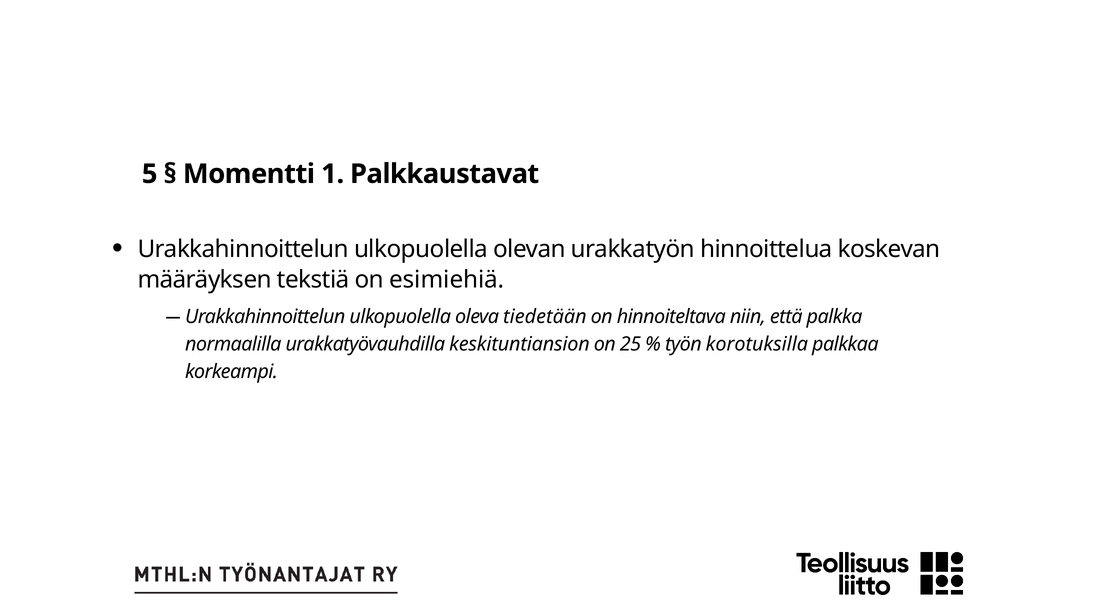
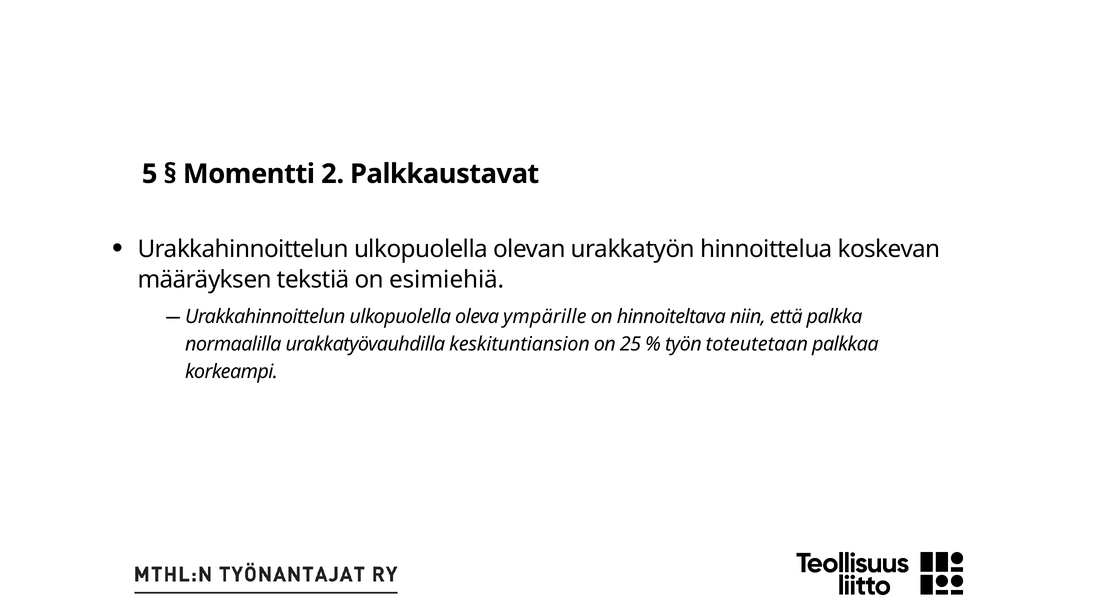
1: 1 -> 2 (333, 174)
tiedetään: tiedetään -> ympärille (545, 317)
korotuksilla: korotuksilla -> toteutetaan (757, 344)
